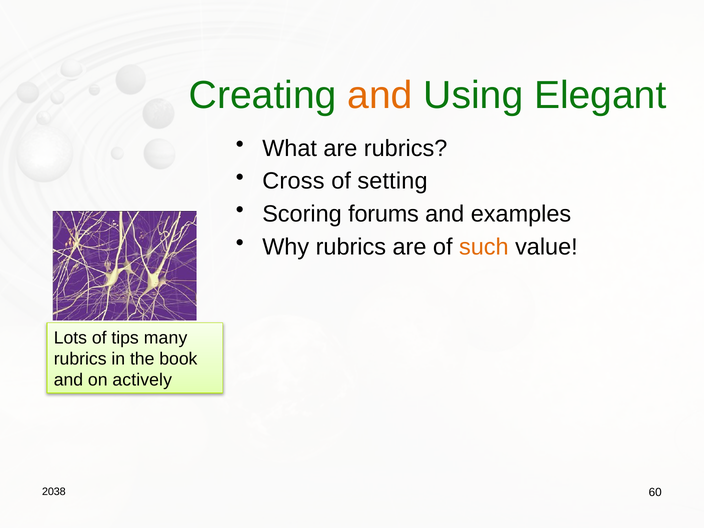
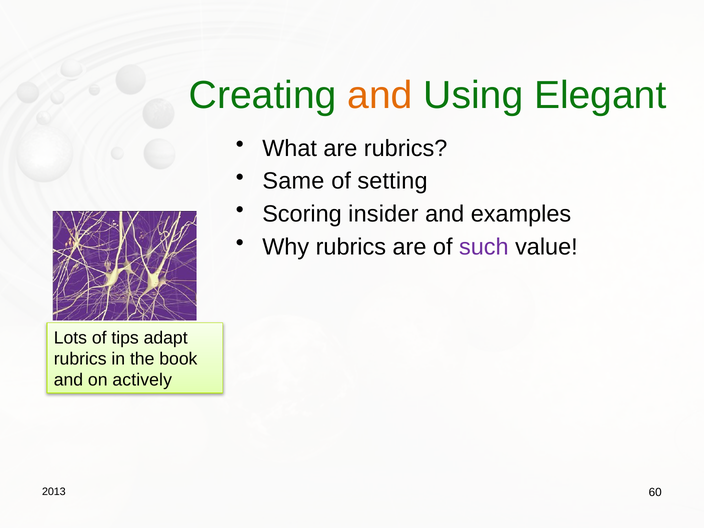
Cross: Cross -> Same (293, 181)
forums: forums -> insider (383, 214)
such colour: orange -> purple (484, 247)
many: many -> adapt (166, 338)
2038: 2038 -> 2013 (54, 492)
